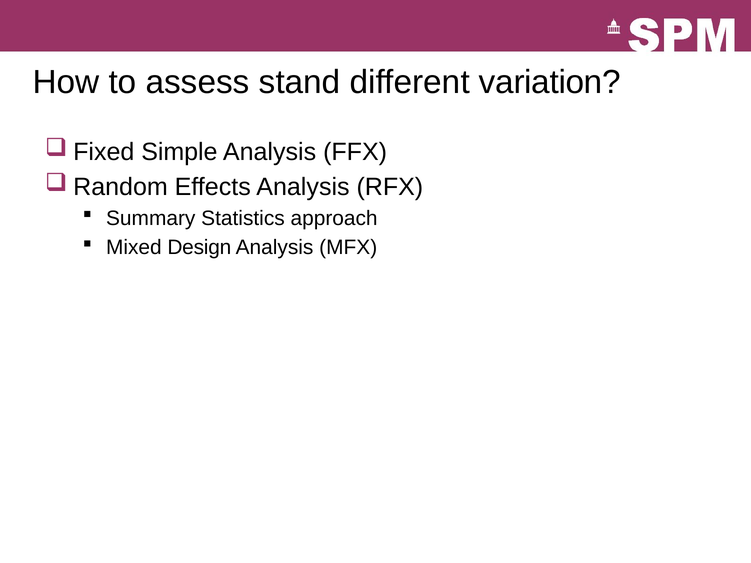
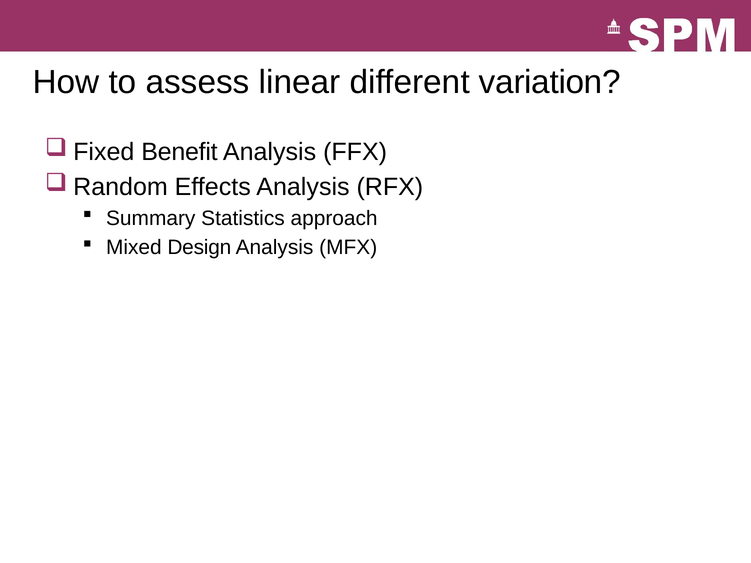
stand: stand -> linear (300, 82)
Simple: Simple -> Benefit (179, 152)
